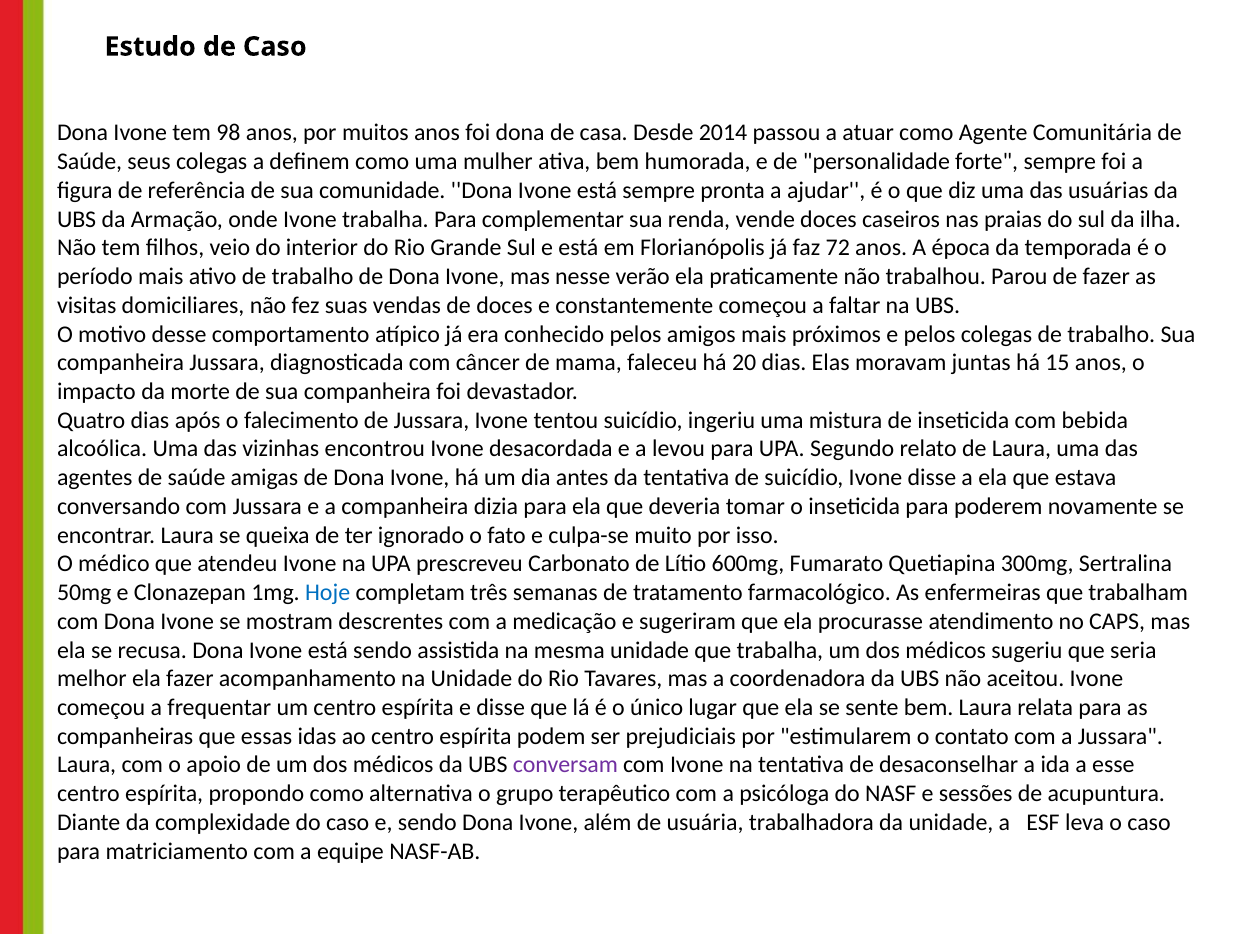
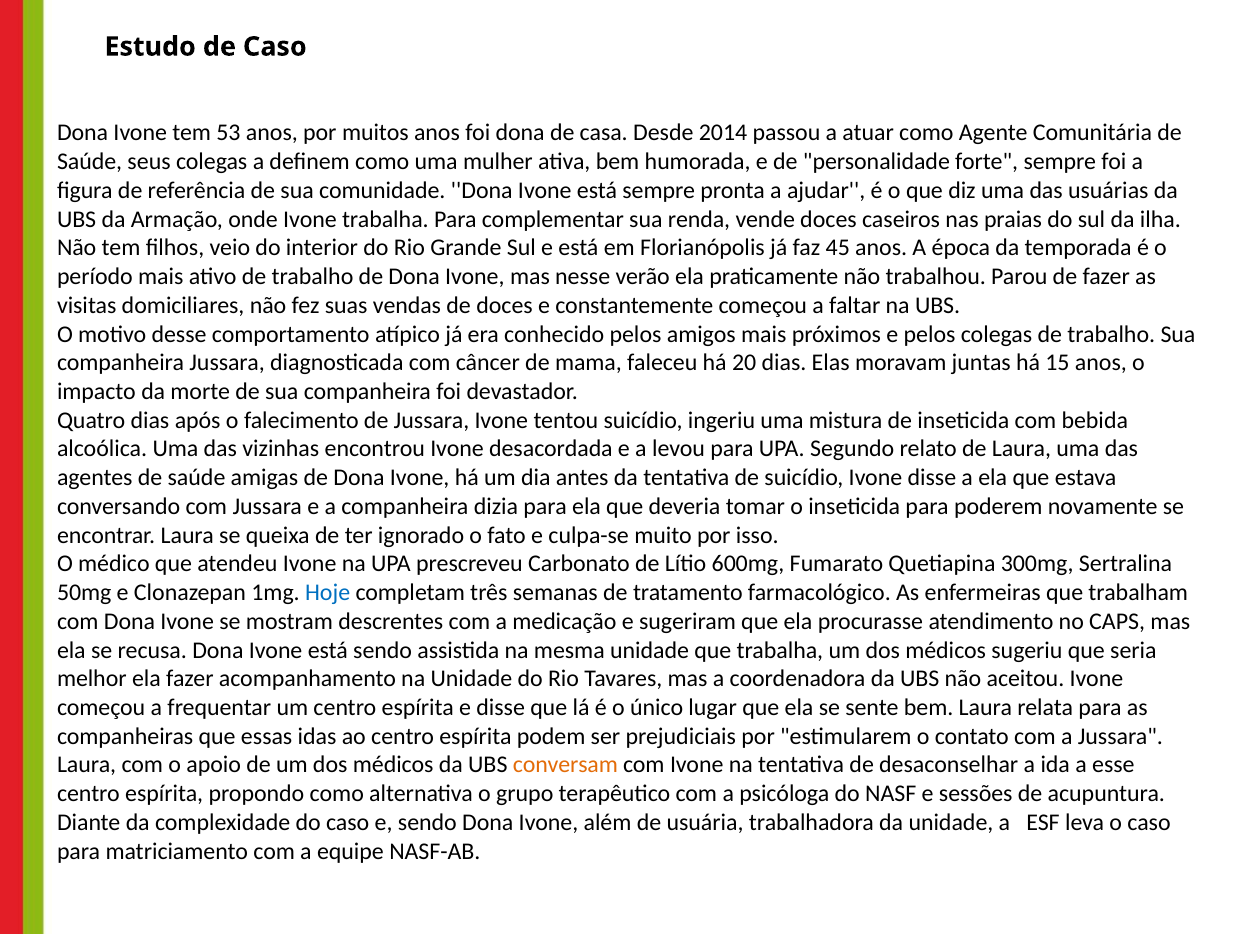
98: 98 -> 53 (228, 133)
72: 72 -> 45 (838, 248)
conversam colour: purple -> orange (565, 765)
